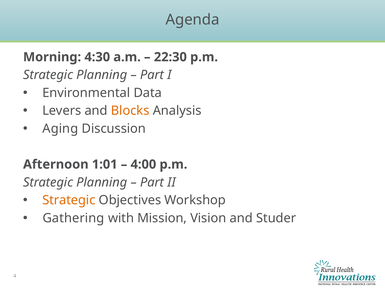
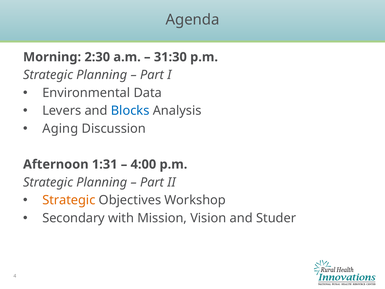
4:30: 4:30 -> 2:30 (97, 57)
22:30: 22:30 -> 31:30 (170, 57)
Blocks colour: orange -> blue (130, 111)
1:01: 1:01 -> 1:31 (105, 164)
Gathering: Gathering -> Secondary (74, 218)
